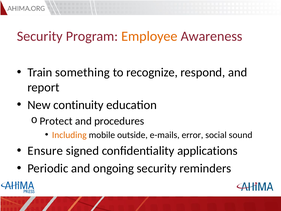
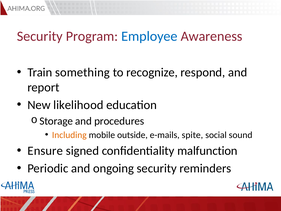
Employee colour: orange -> blue (149, 36)
continuity: continuity -> likelihood (78, 105)
Protect: Protect -> Storage (56, 121)
error: error -> spite (192, 135)
applications: applications -> malfunction (207, 151)
